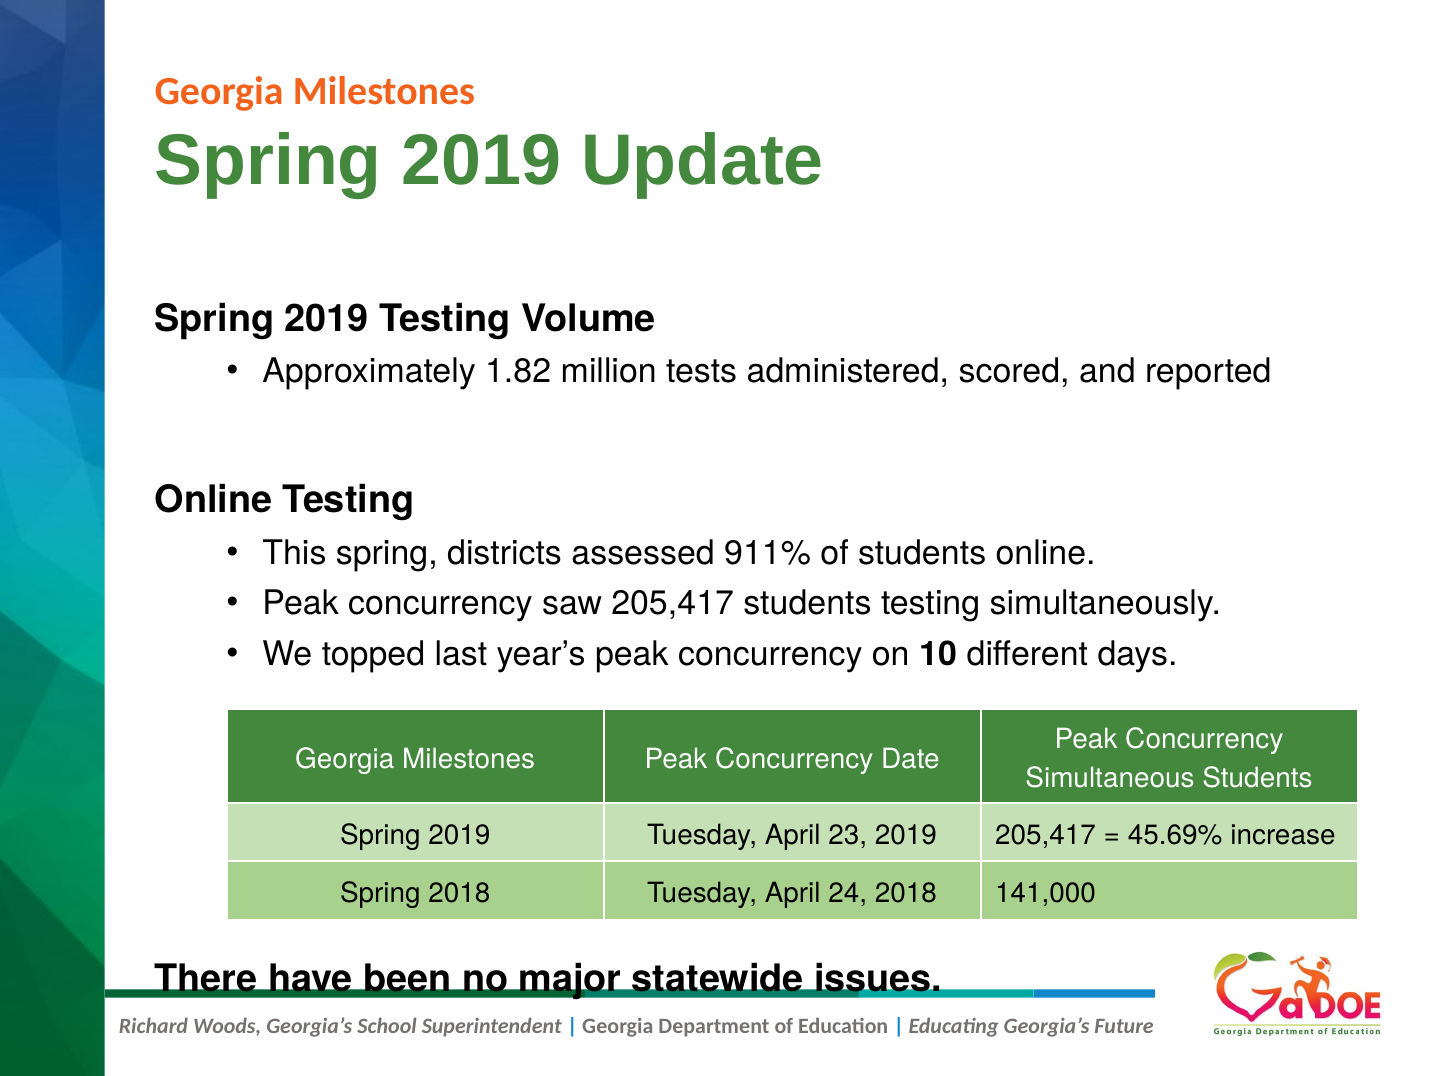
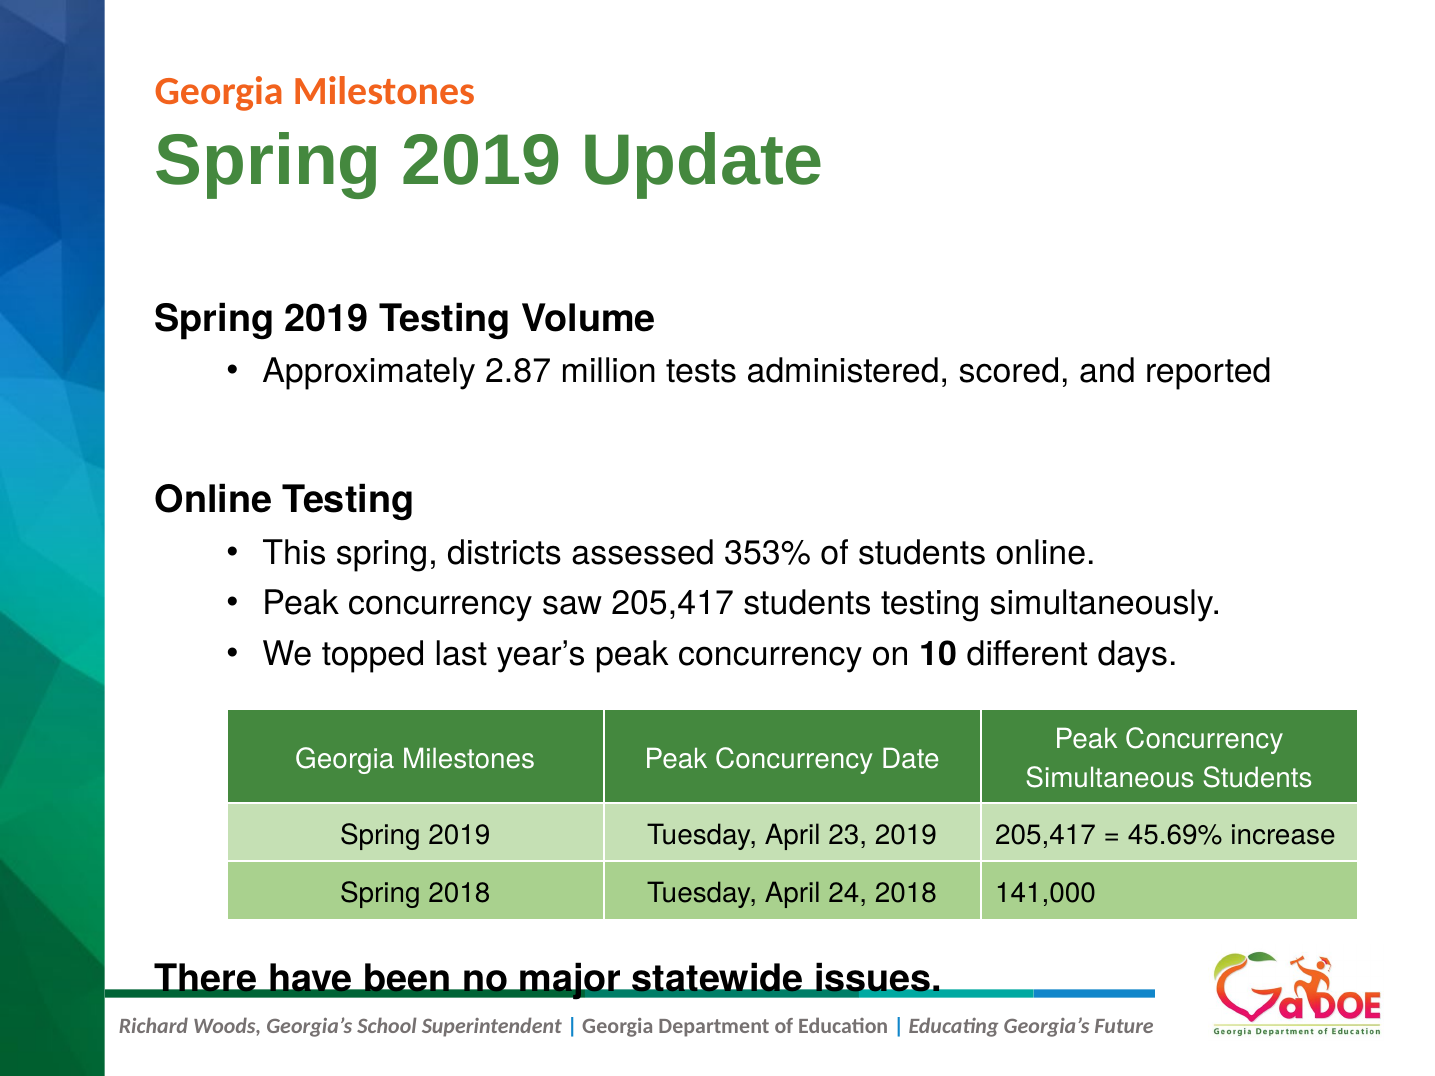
1.82: 1.82 -> 2.87 (518, 372)
911%: 911% -> 353% (768, 553)
